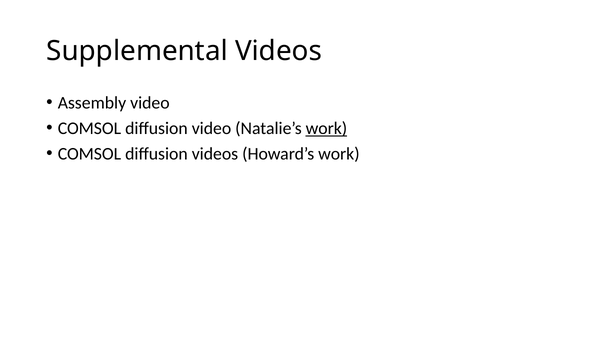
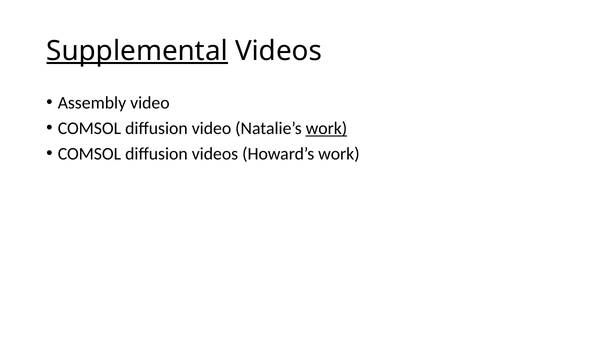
Supplemental underline: none -> present (137, 51)
